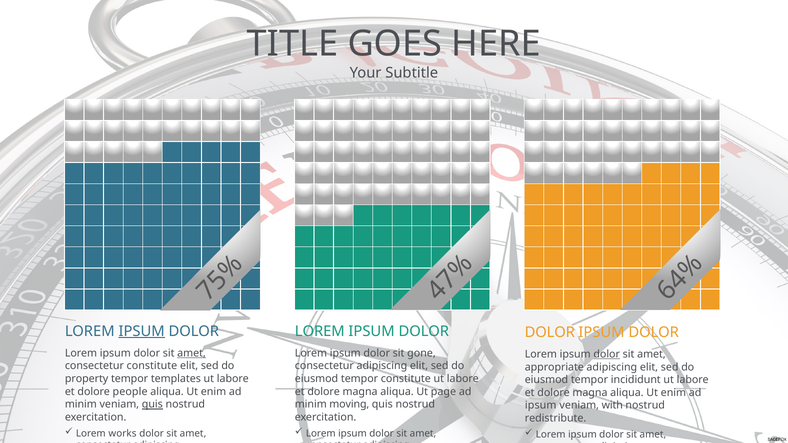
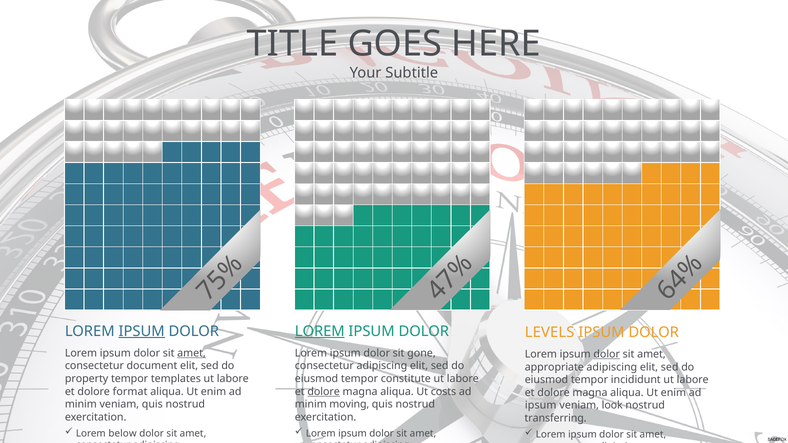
LOREM underline: none -> present (320, 331)
DOLOR: DOLOR -> LEVELS (550, 333)
consectetur constitute: constitute -> document (152, 366)
people: people -> format (130, 392)
dolore underline: none -> present (324, 392)
page: page -> costs (444, 392)
quis underline: present -> none (152, 405)
with: with -> look (612, 406)
redistribute: redistribute -> transferring (556, 419)
works: works -> below (122, 434)
